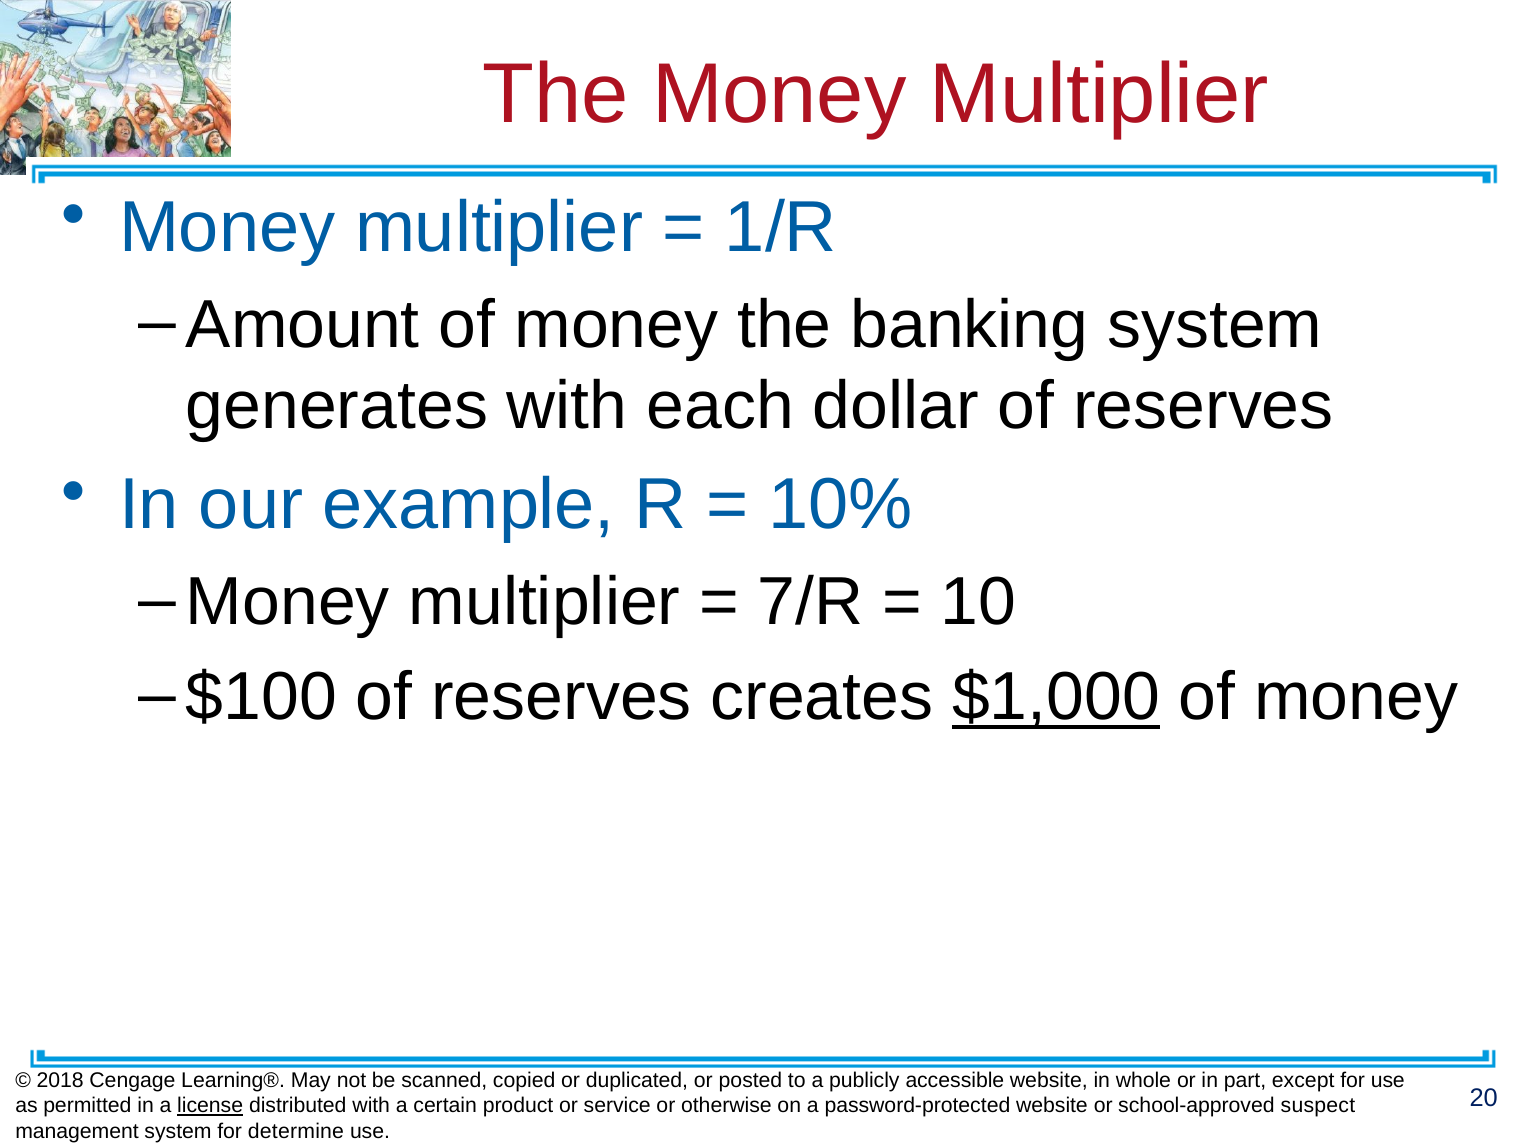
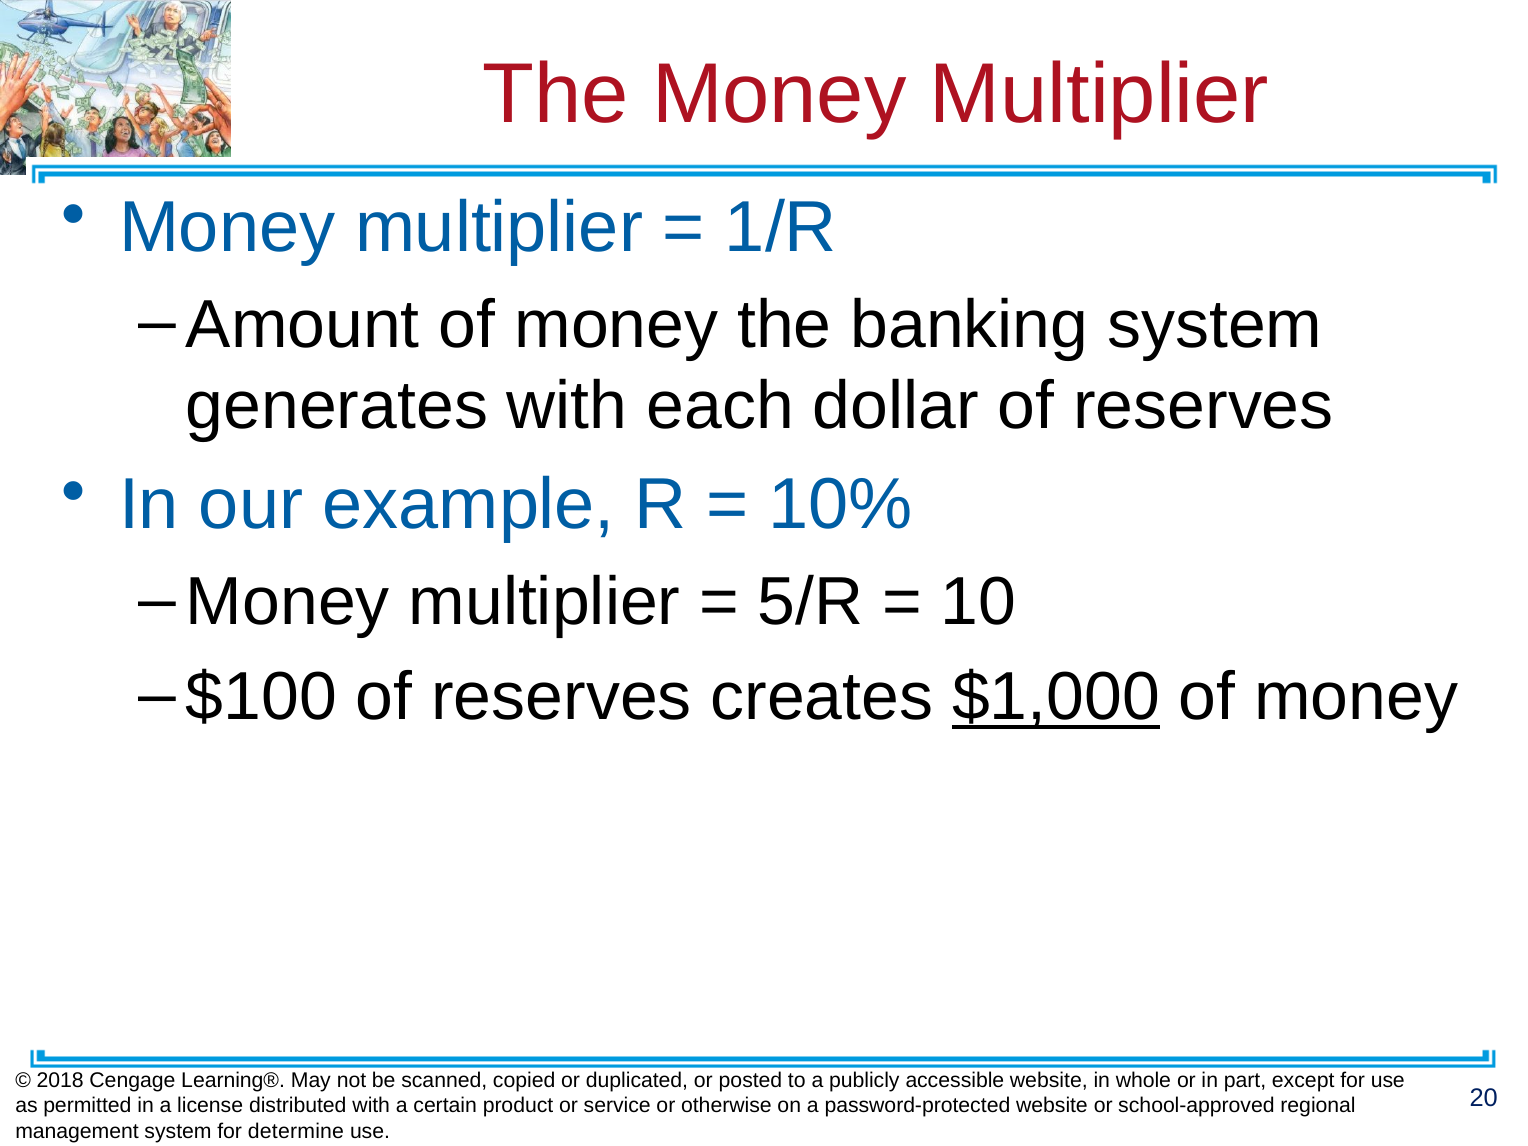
7/R: 7/R -> 5/R (811, 602)
license underline: present -> none (210, 1106)
suspect: suspect -> regional (1318, 1106)
